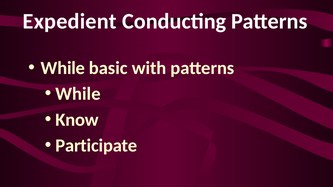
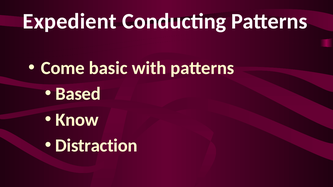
While: While -> Come (63, 68)
While: While -> Based (78, 94)
Participate: Participate -> Distraction (96, 146)
